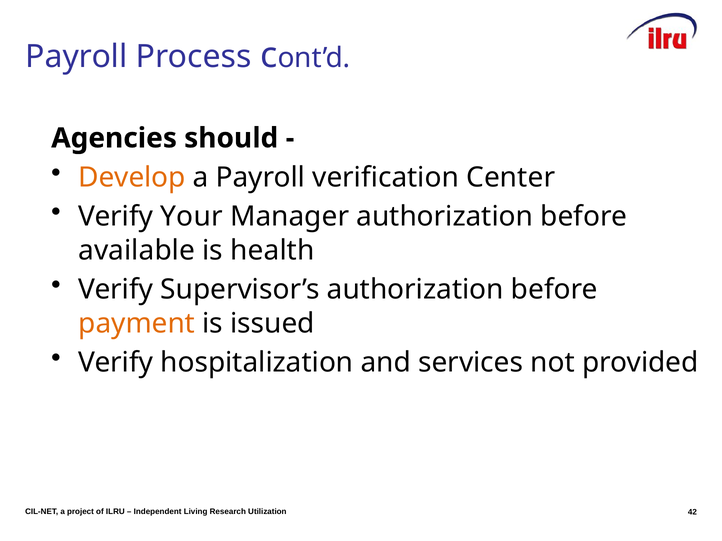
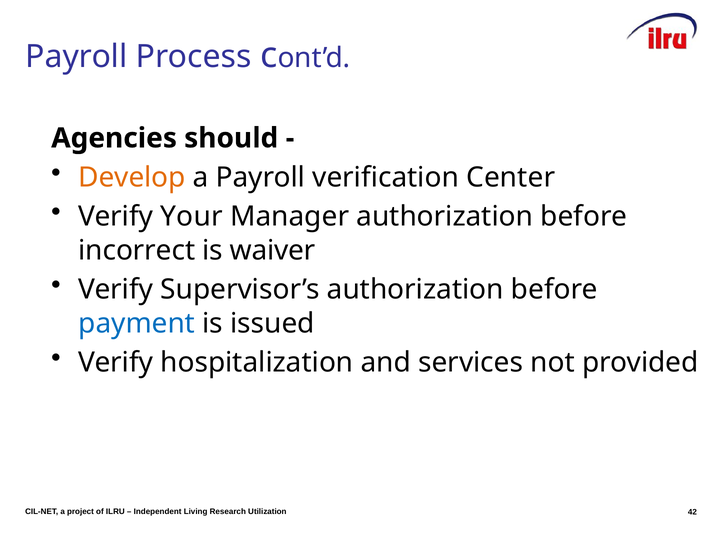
available: available -> incorrect (137, 251)
health: health -> waiver (273, 251)
payment colour: orange -> blue (137, 324)
